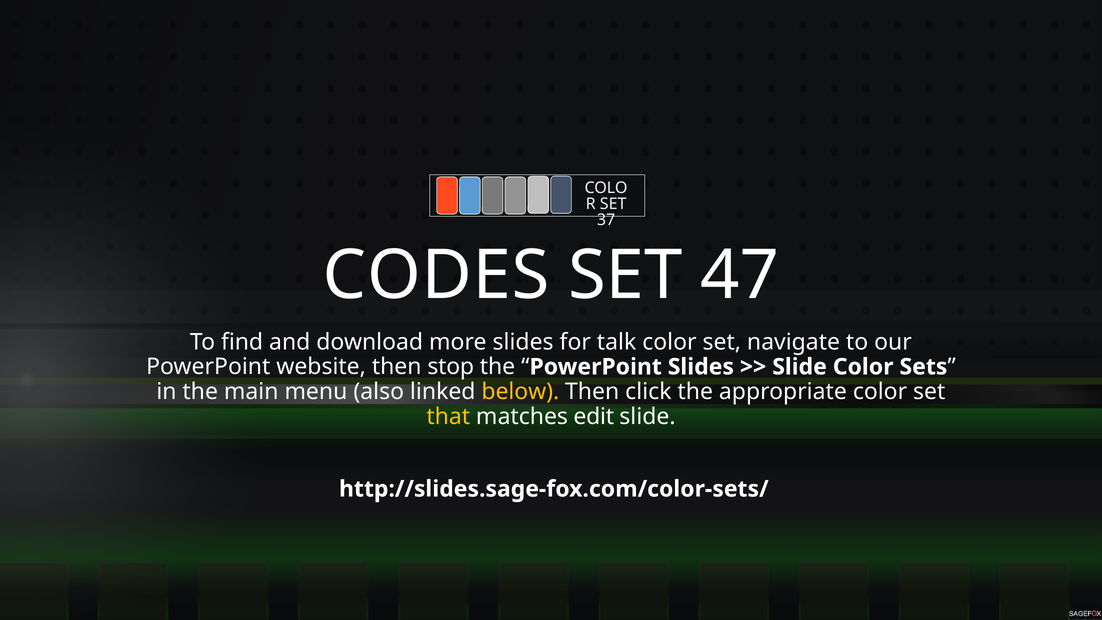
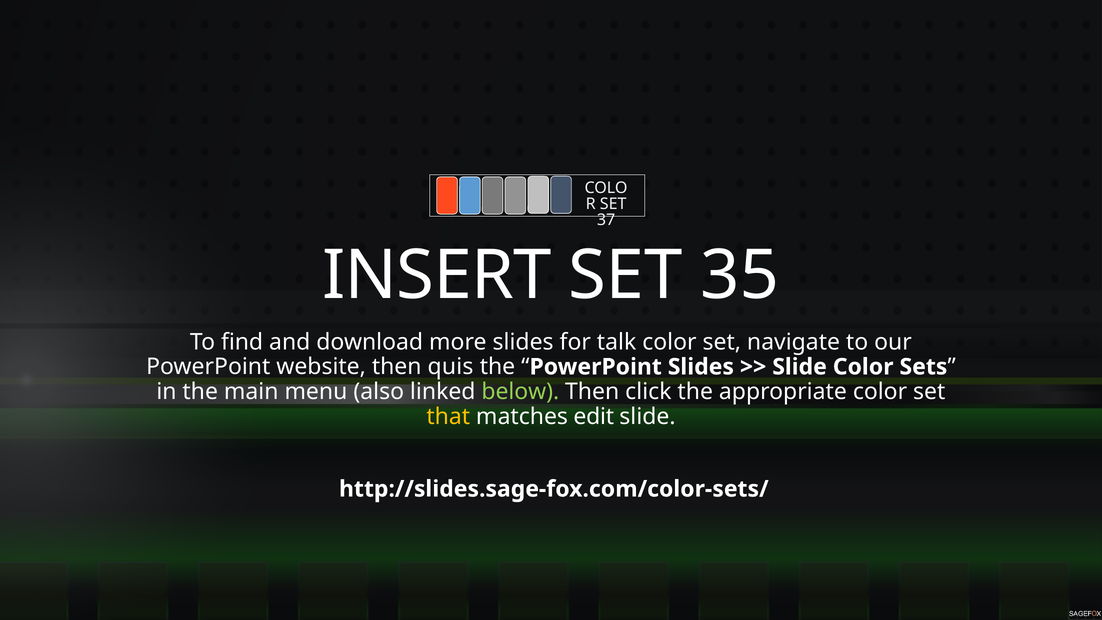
CODES: CODES -> INSERT (437, 275)
47: 47 -> 35 (740, 275)
stop: stop -> quis (451, 367)
below colour: yellow -> light green (520, 392)
